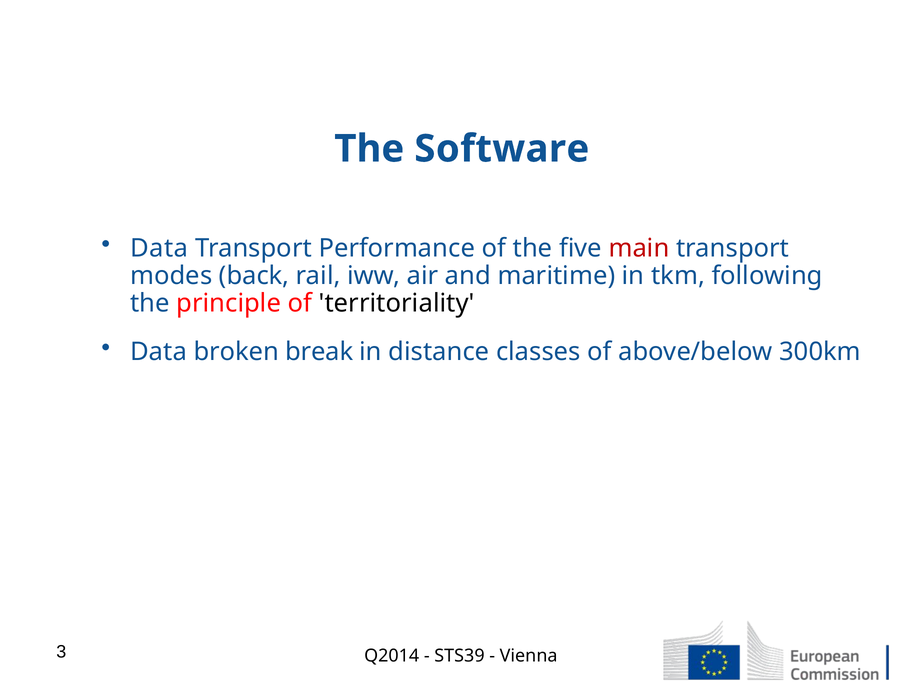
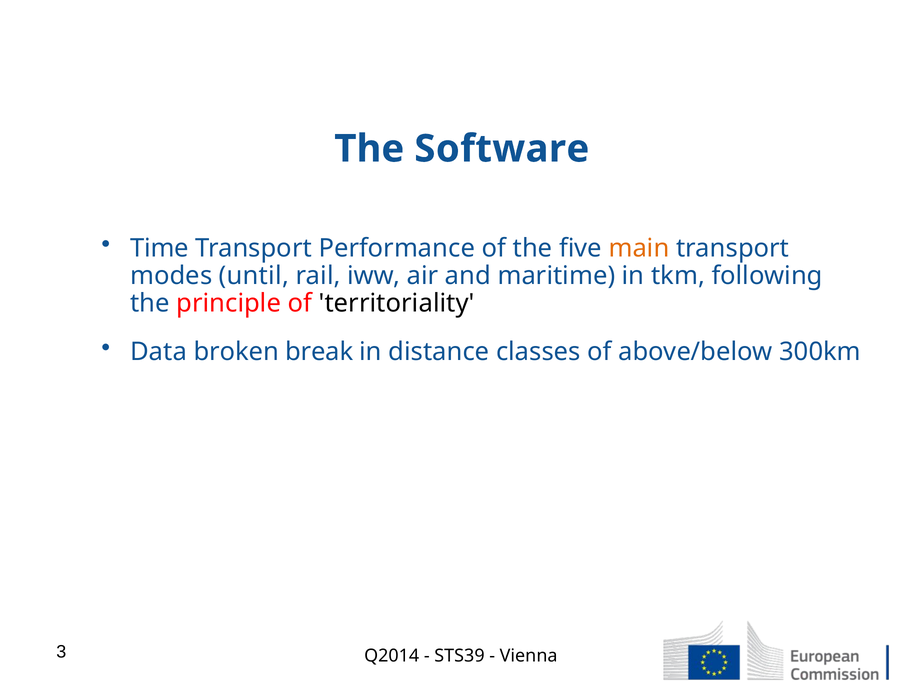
Data: Data -> Time (159, 248)
main colour: red -> orange (639, 248)
back: back -> until (254, 276)
